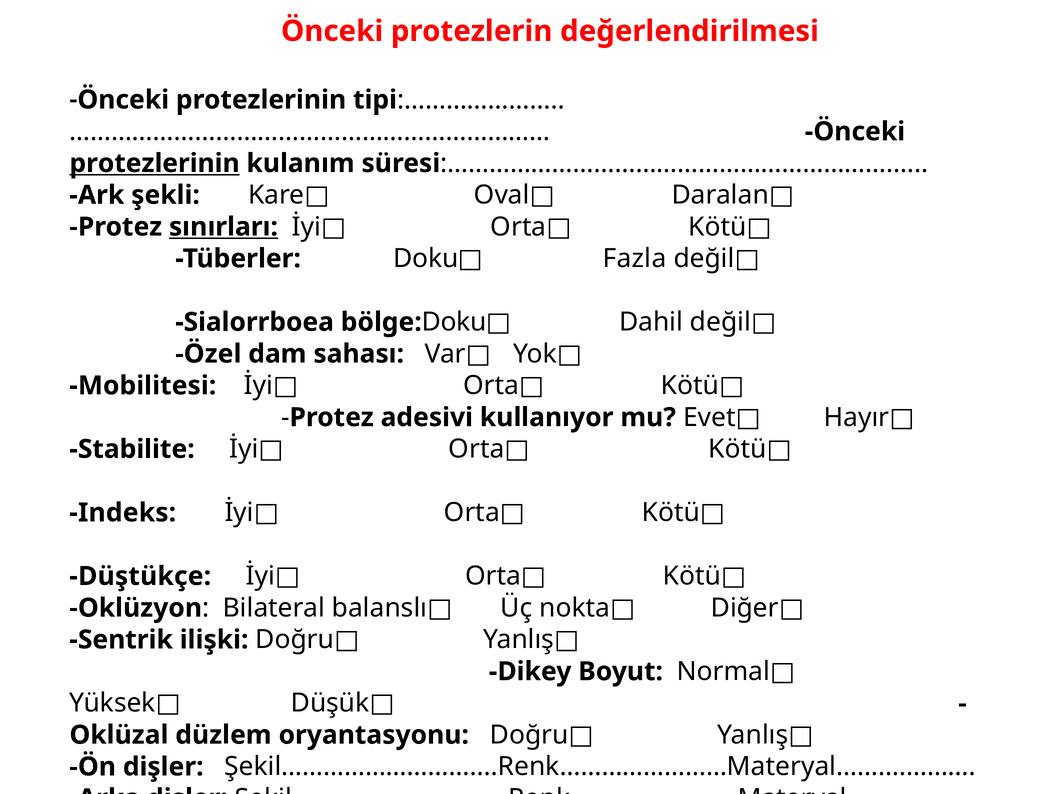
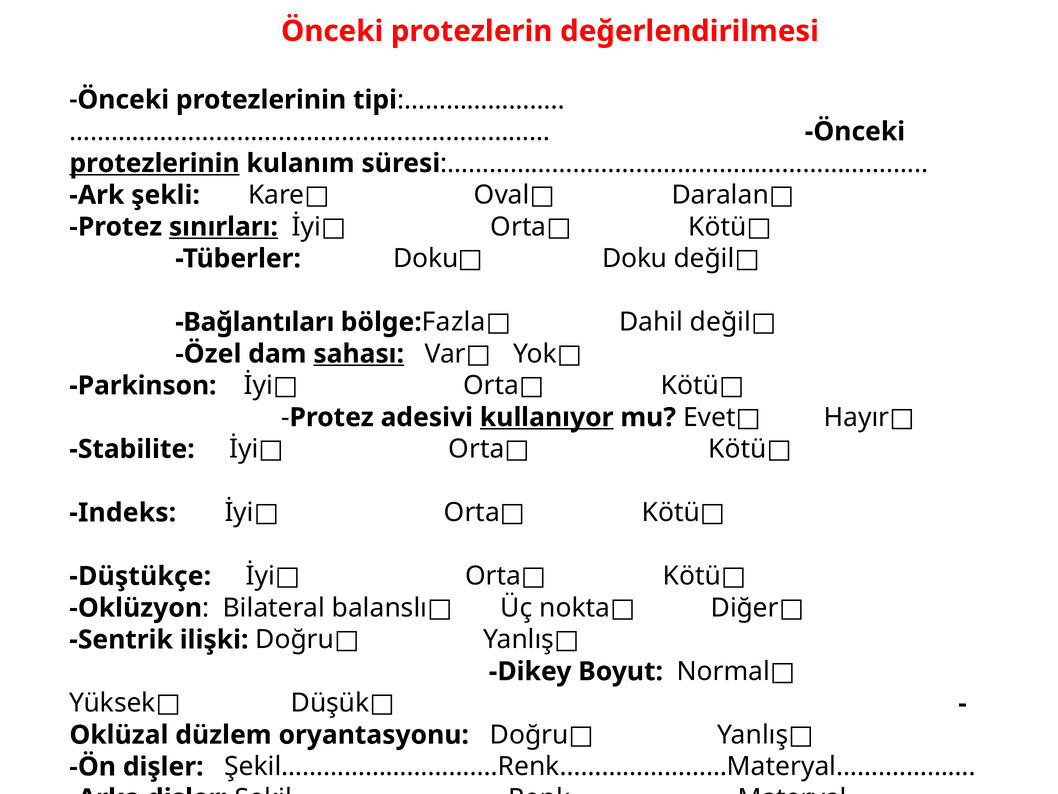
Fazla: Fazla -> Doku (635, 258)
Sialorrboea: Sialorrboea -> Bağlantıları (255, 322)
Doku: Doku -> Fazla (454, 322)
sahası underline: none -> present (359, 354)
Mobilitesi: Mobilitesi -> Parkinson (143, 385)
kullanıyor underline: none -> present (547, 417)
